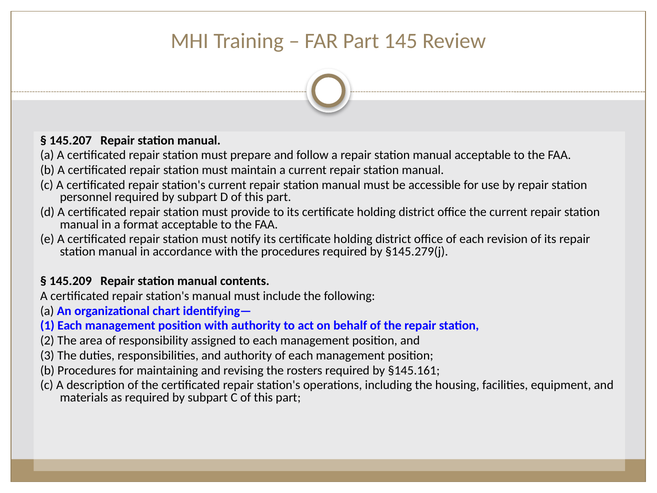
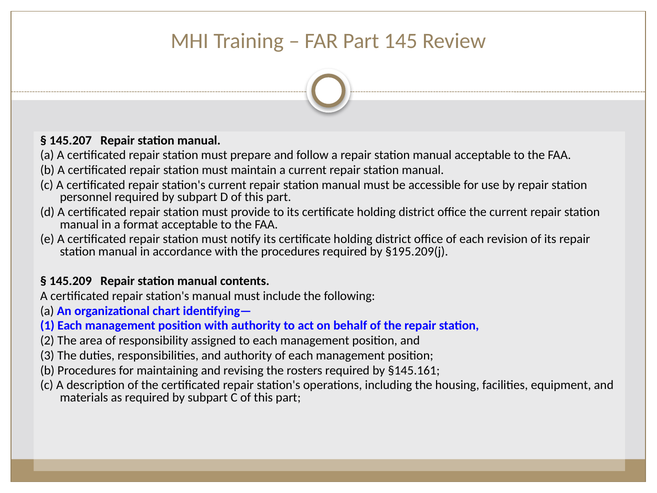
§145.279(j: §145.279(j -> §195.209(j (417, 251)
